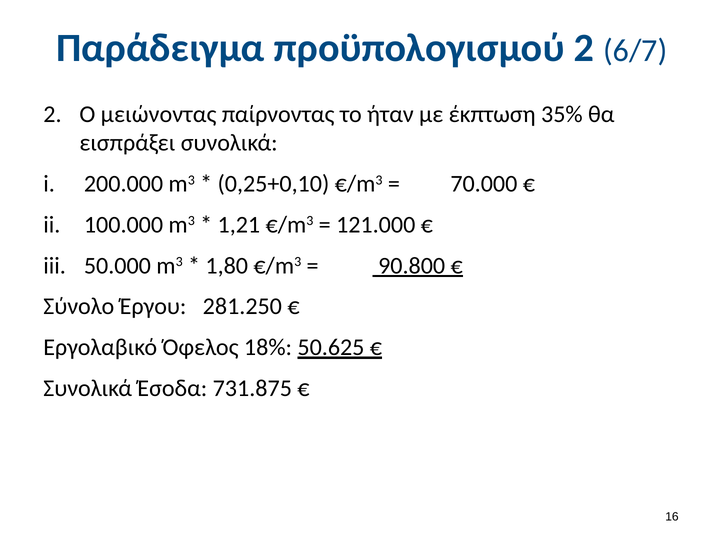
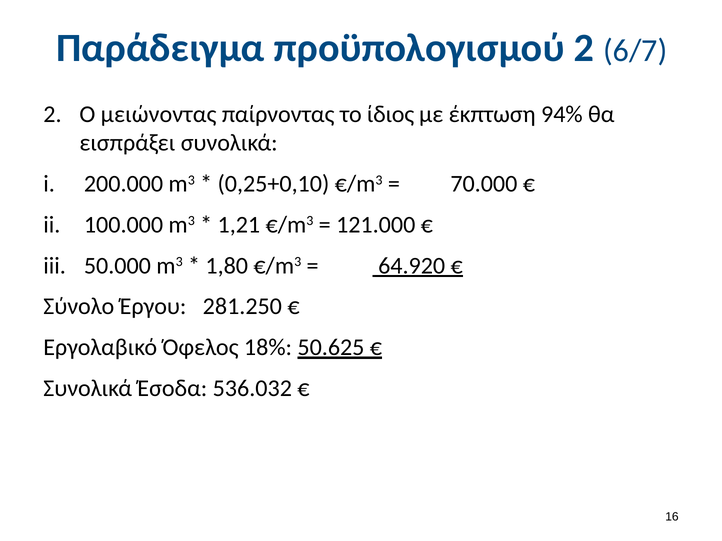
ήταν: ήταν -> ίδιος (390, 114)
35%: 35% -> 94% (562, 114)
90.800: 90.800 -> 64.920 (412, 266)
731.875: 731.875 -> 536.032 (252, 389)
